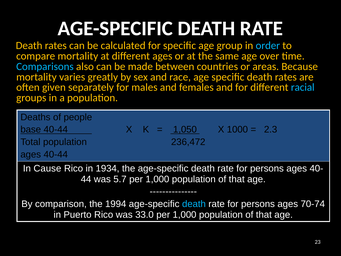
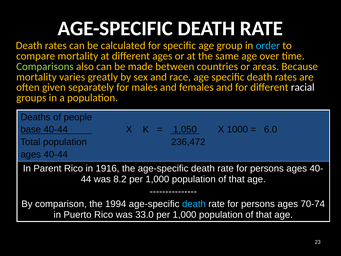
Comparisons colour: light blue -> light green (45, 66)
racial colour: light blue -> white (303, 87)
2.3: 2.3 -> 6.0 (271, 129)
Cause: Cause -> Parent (47, 168)
1934: 1934 -> 1916 (108, 168)
5.7: 5.7 -> 8.2 (120, 179)
